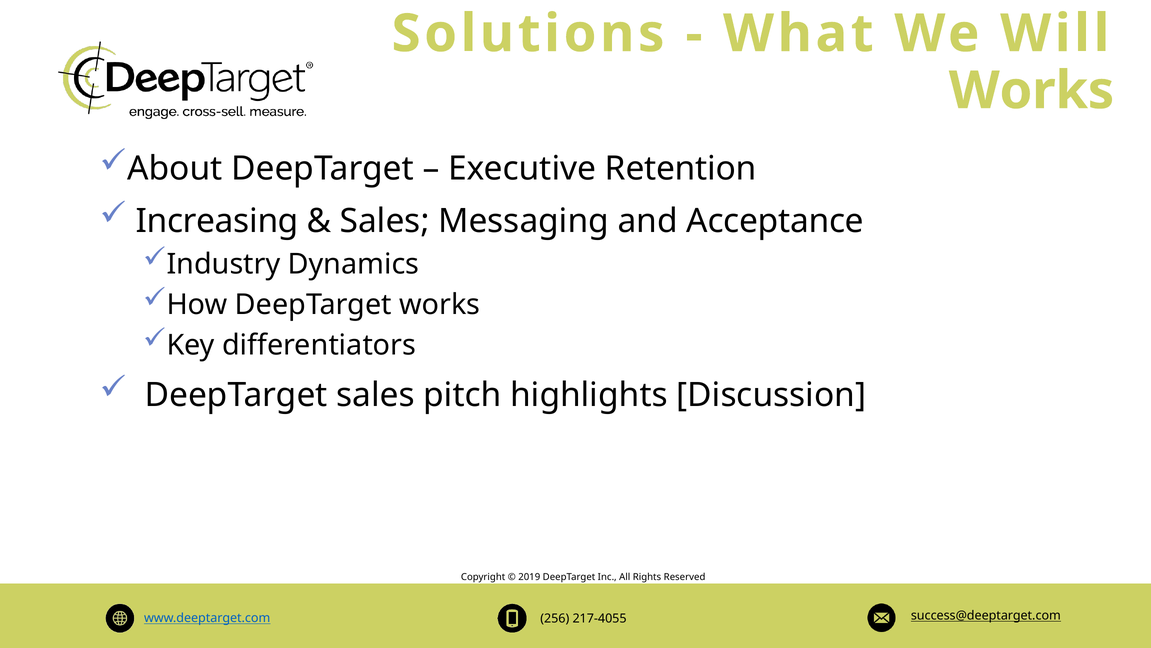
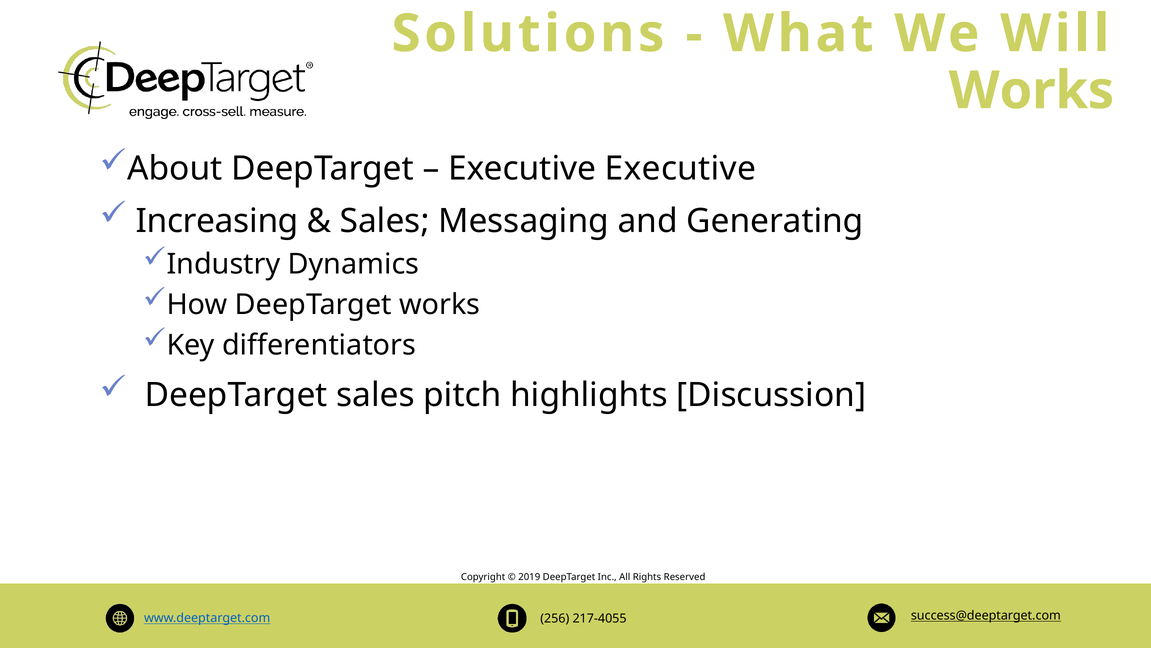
Executive Retention: Retention -> Executive (680, 168)
Acceptance: Acceptance -> Generating (775, 221)
